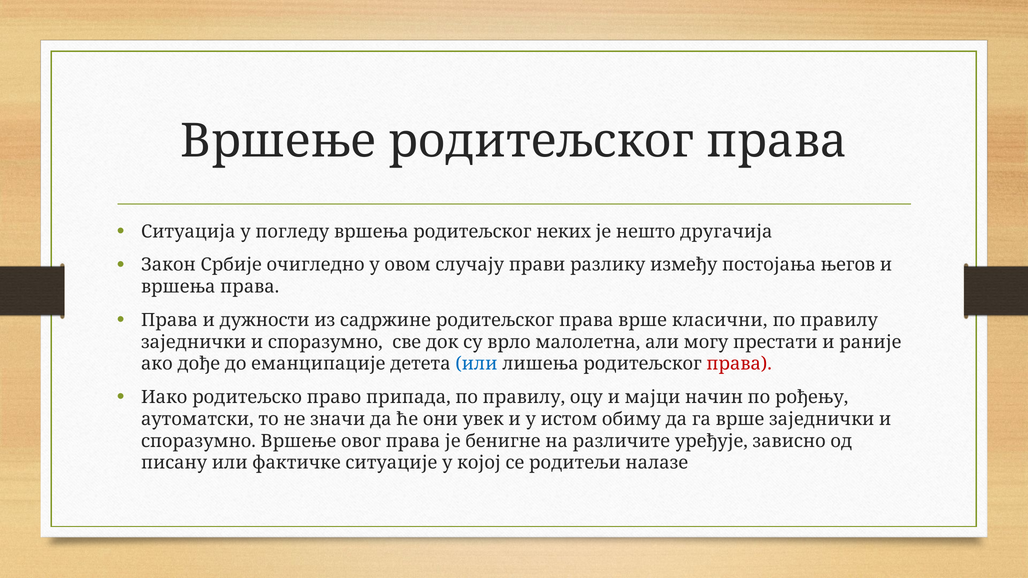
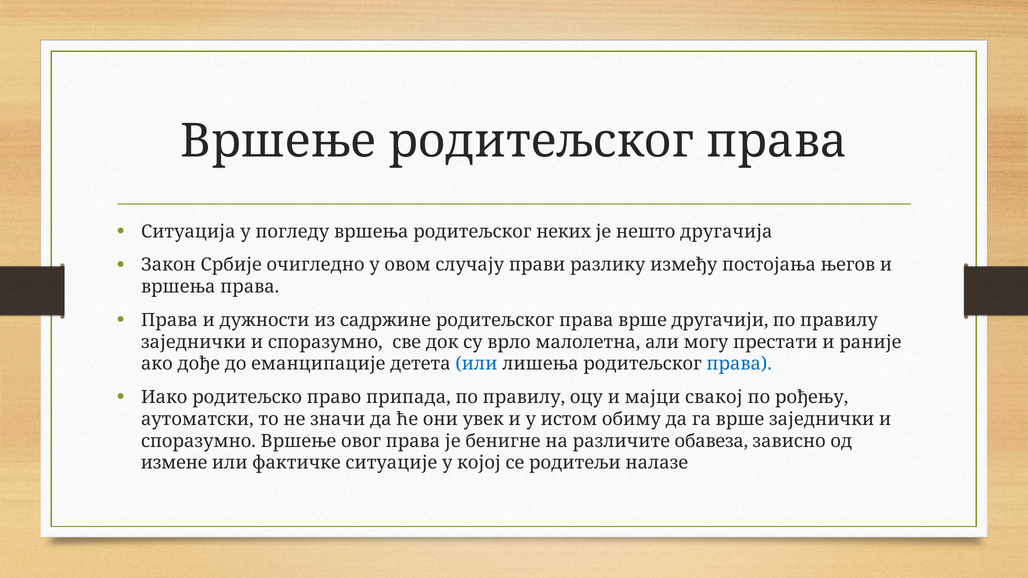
класични: класични -> другачији (720, 320)
права colour: red -> blue (739, 364)
начин: начин -> свакој (714, 397)
уређује: уређује -> обавеза (711, 441)
писану: писану -> измене (174, 463)
